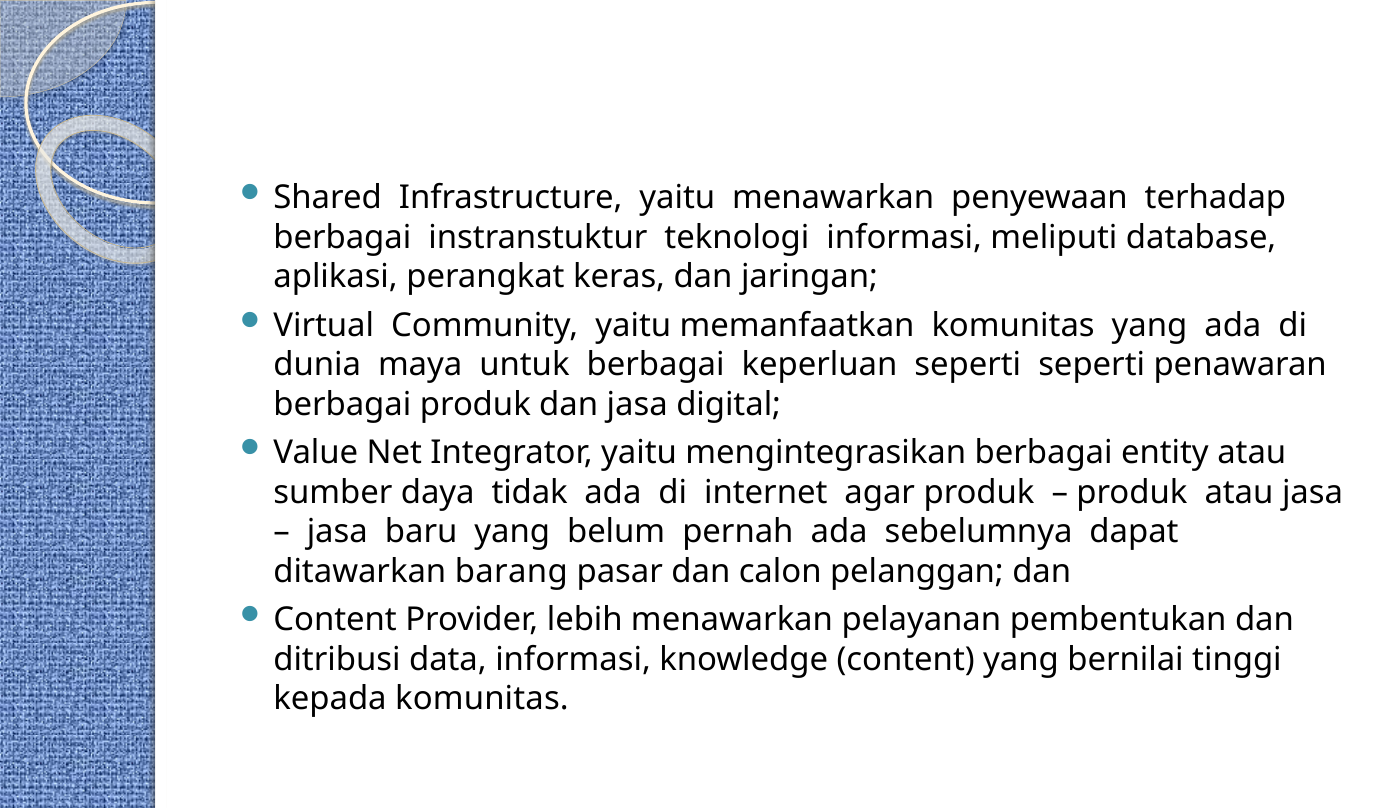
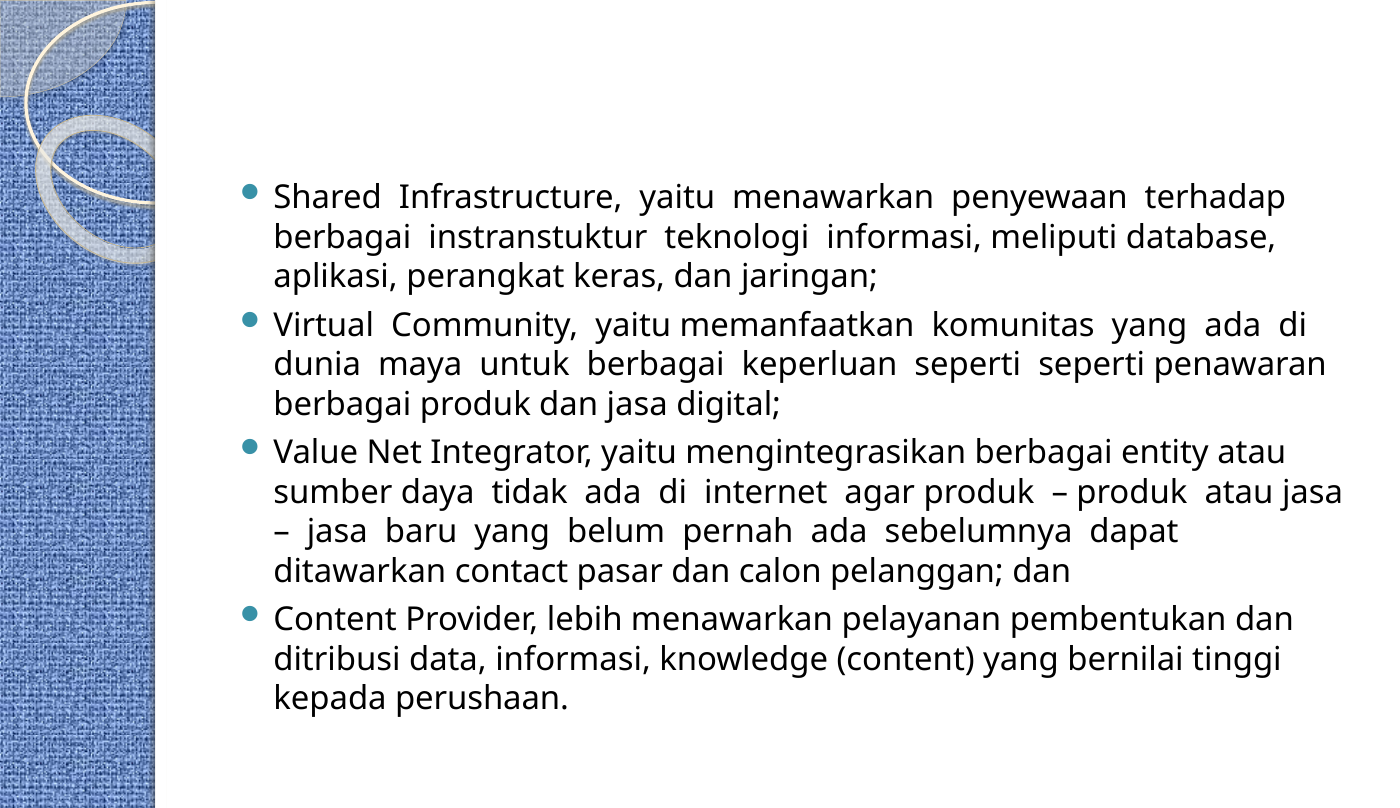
barang: barang -> contact (511, 571)
kepada komunitas: komunitas -> perushaan (482, 699)
